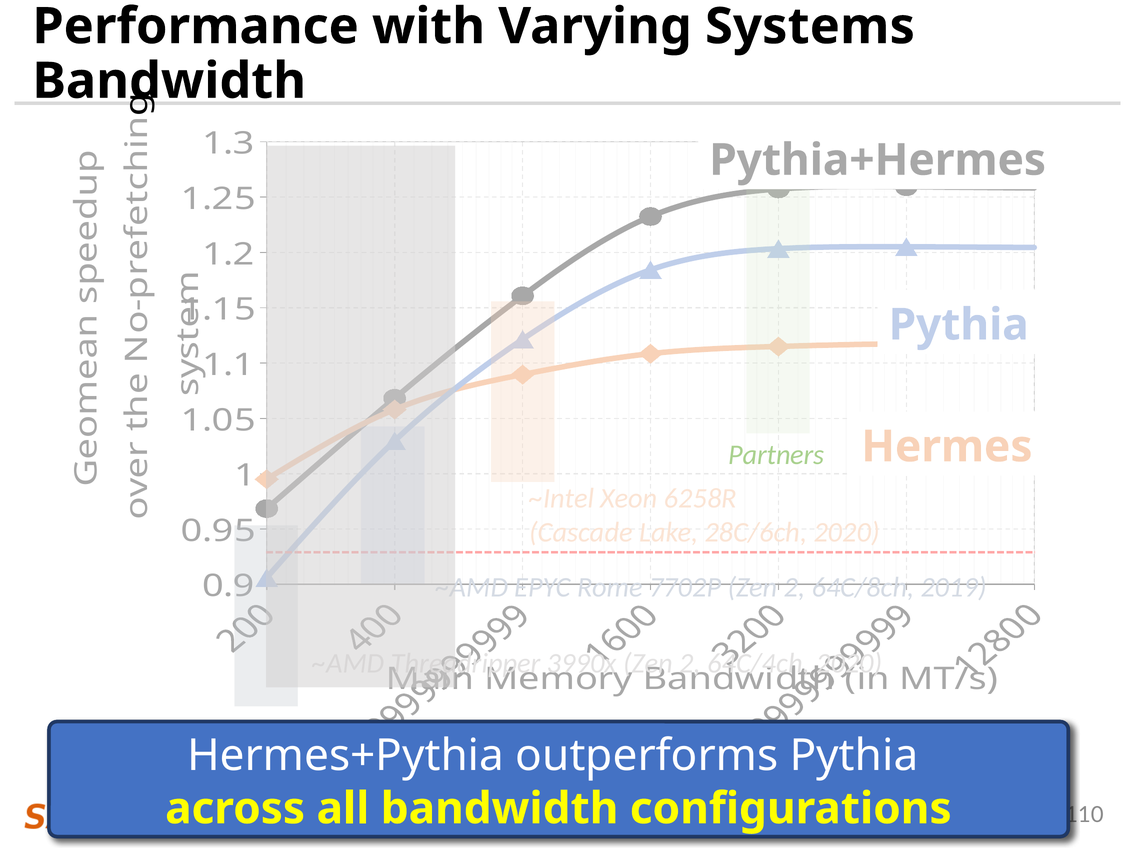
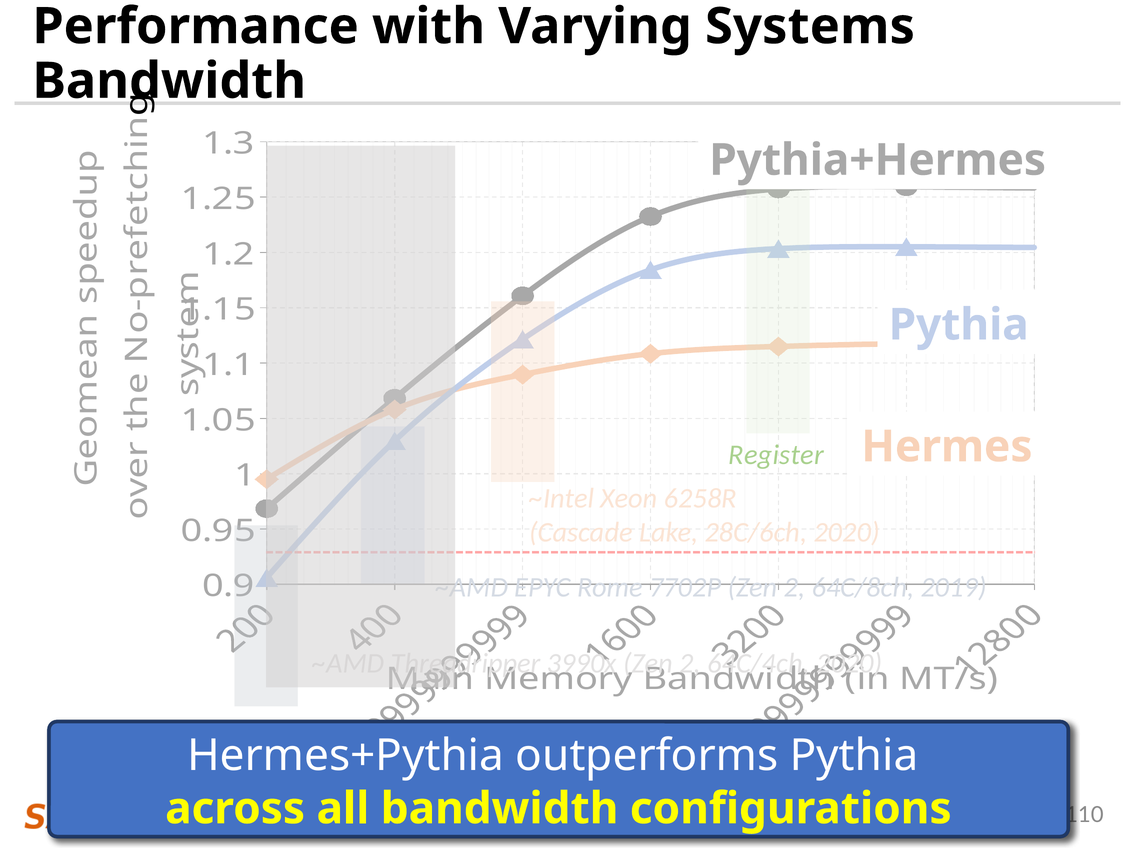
Partners: Partners -> Register (776, 455)
